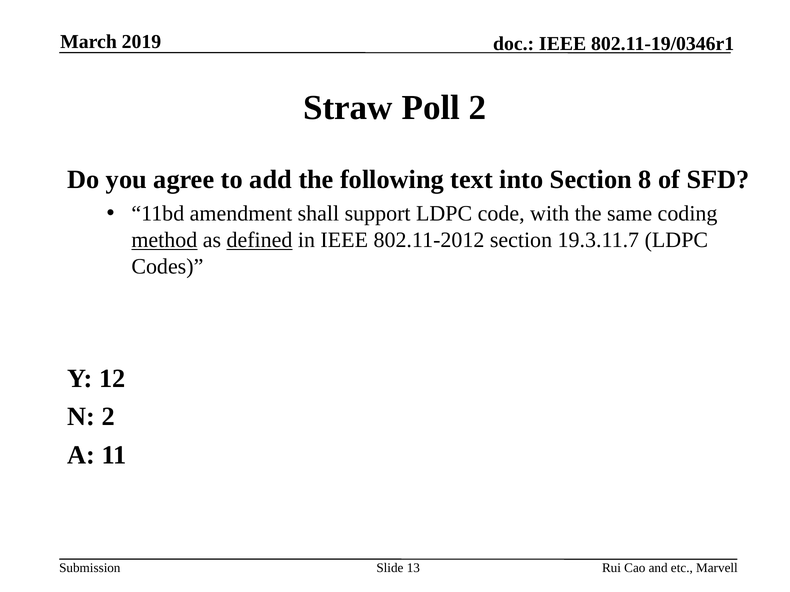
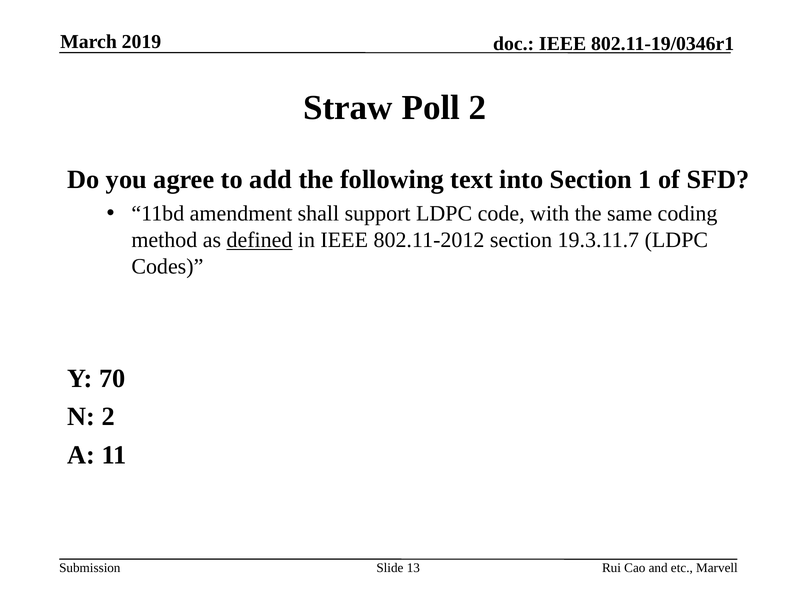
8: 8 -> 1 (645, 180)
method underline: present -> none (164, 240)
12: 12 -> 70 (112, 379)
